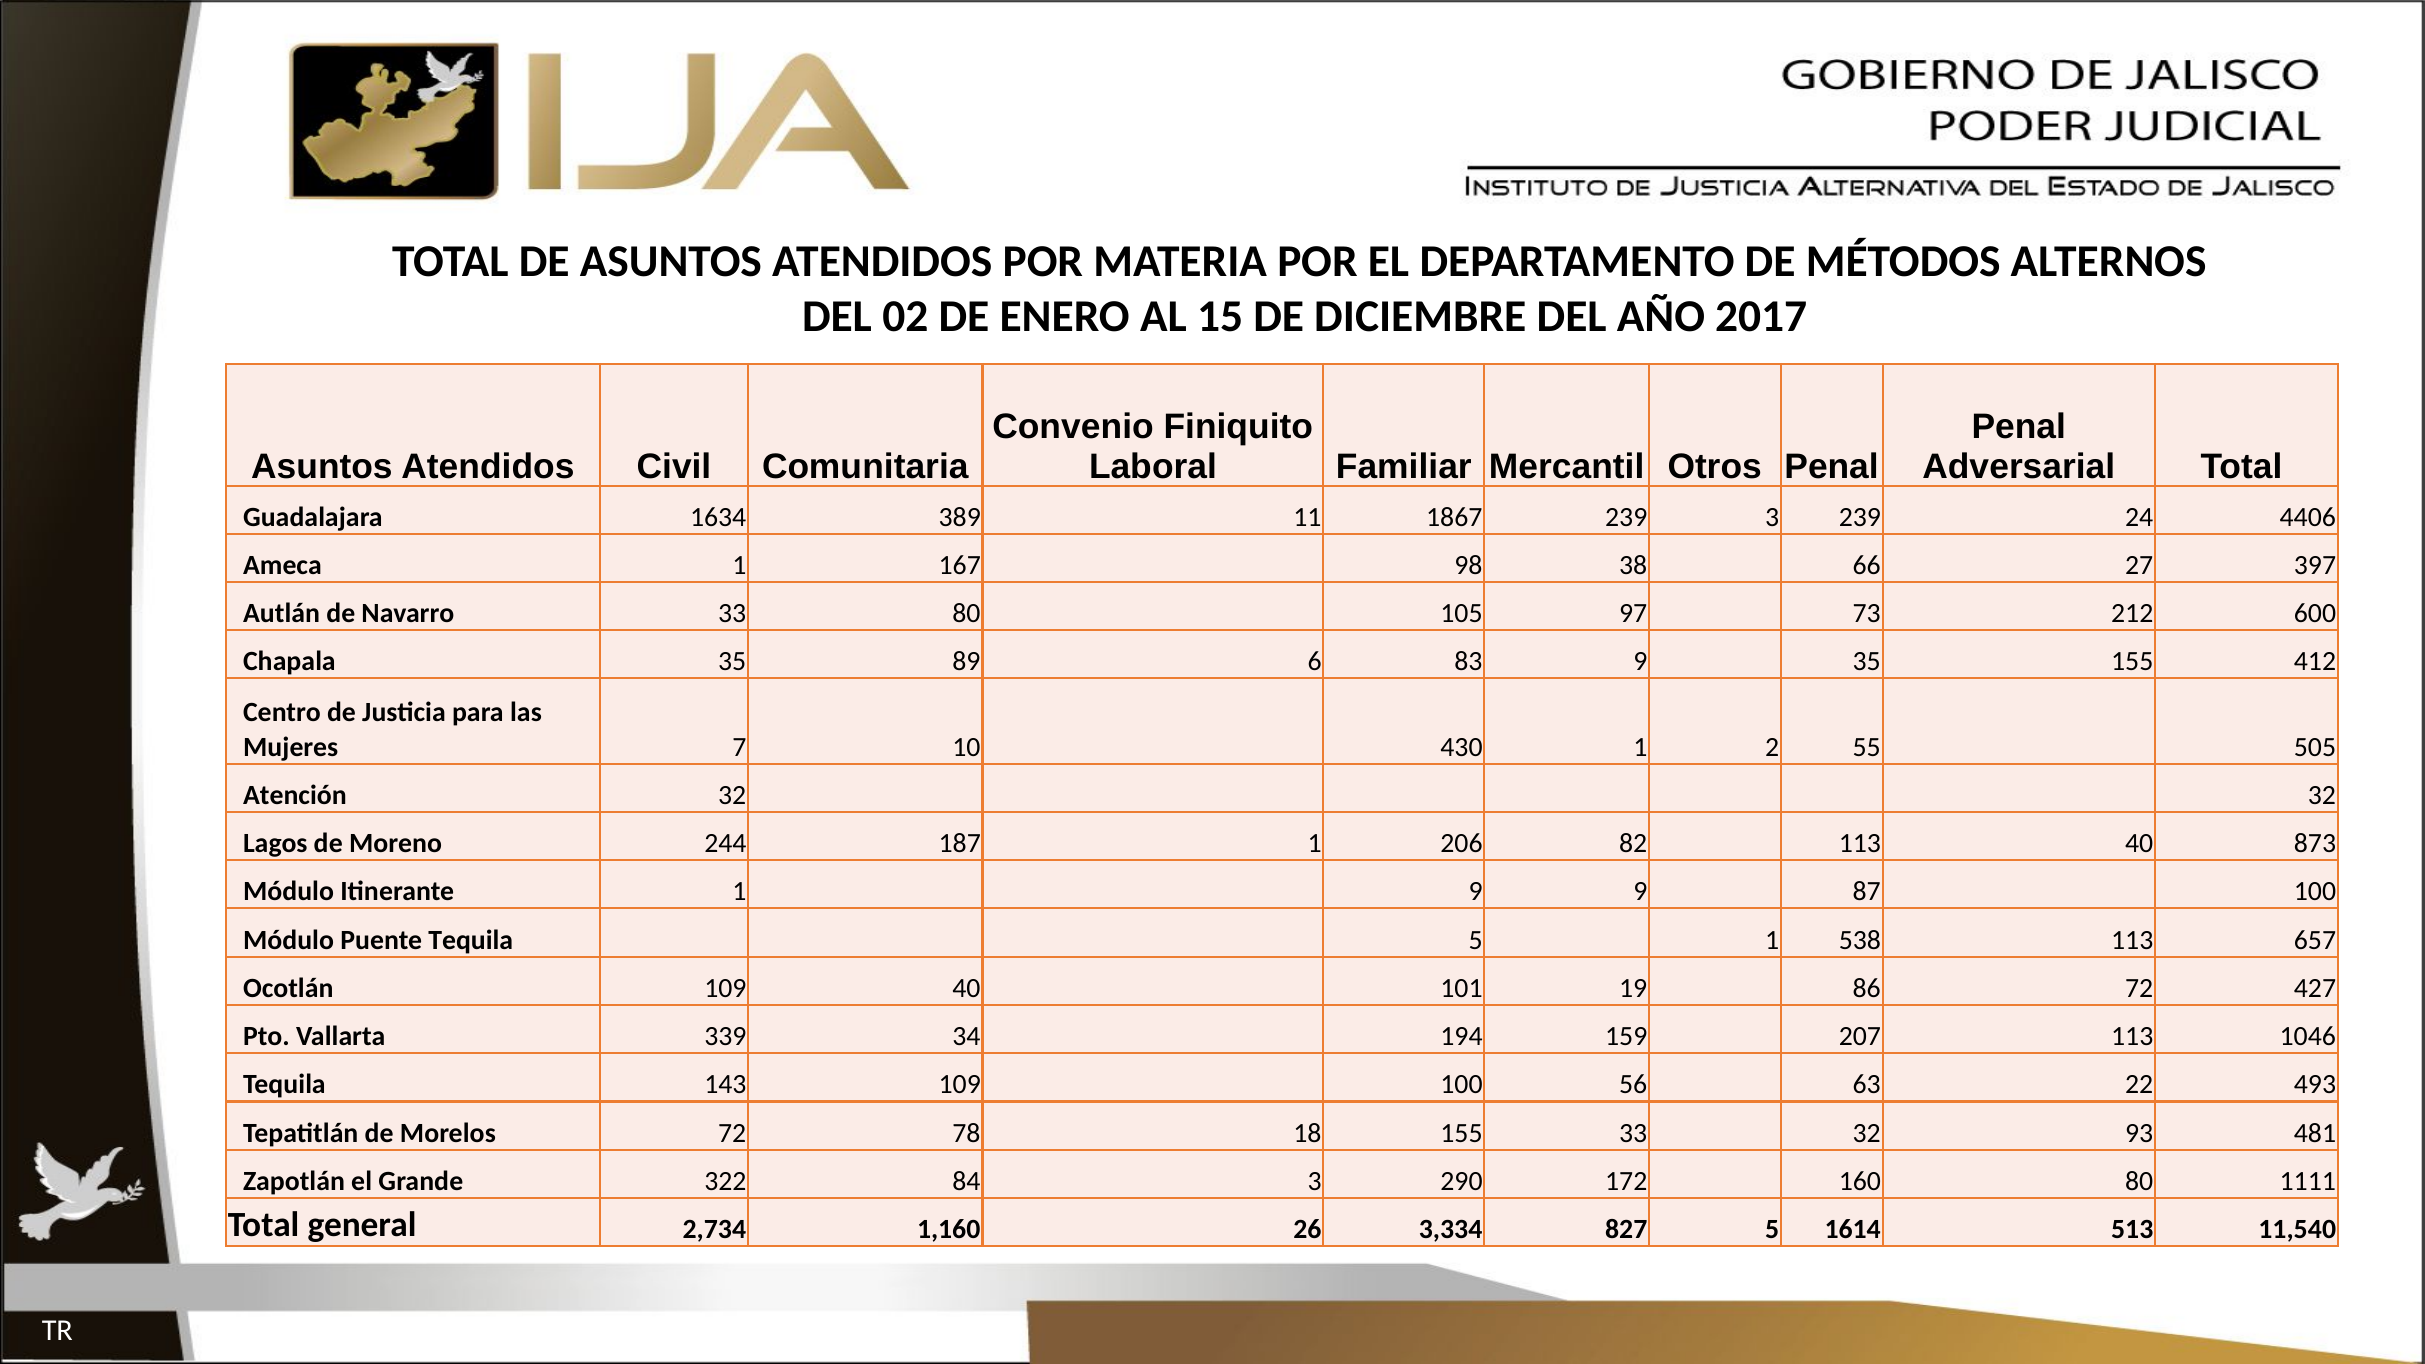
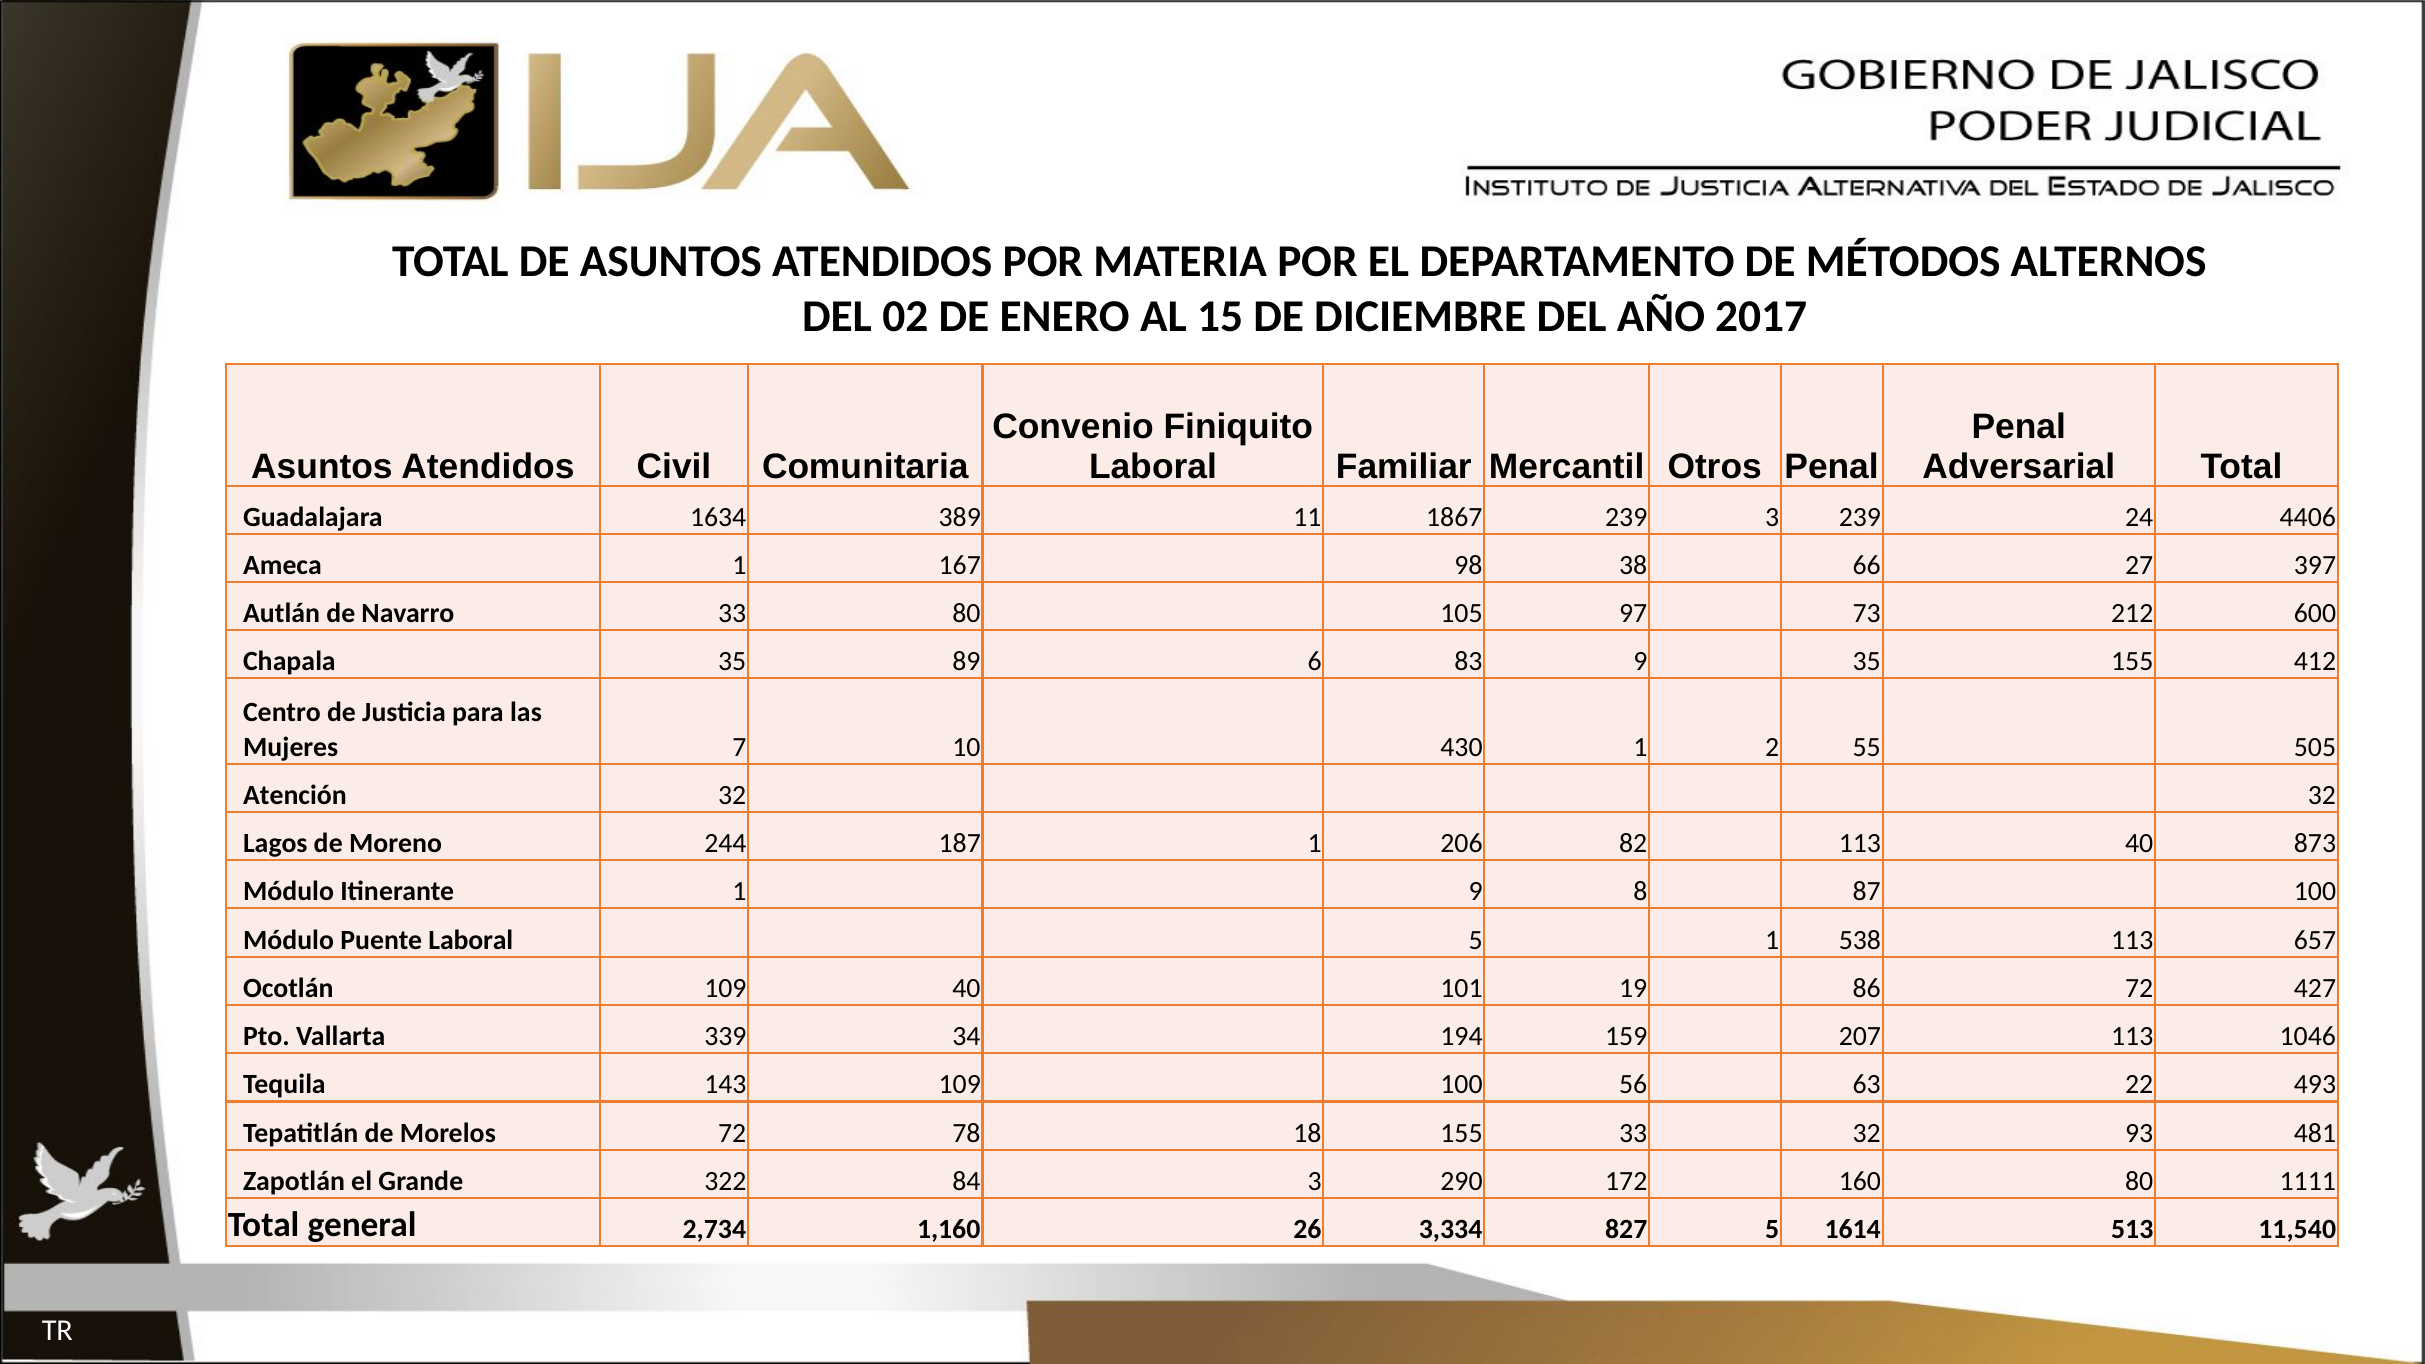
9 9: 9 -> 8 (1640, 891)
Puente Tequila: Tequila -> Laboral (471, 940)
